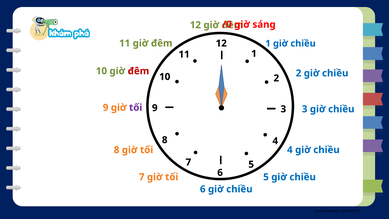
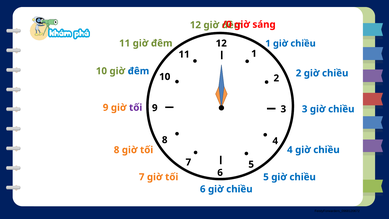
đêm colour: red -> blue (138, 71)
